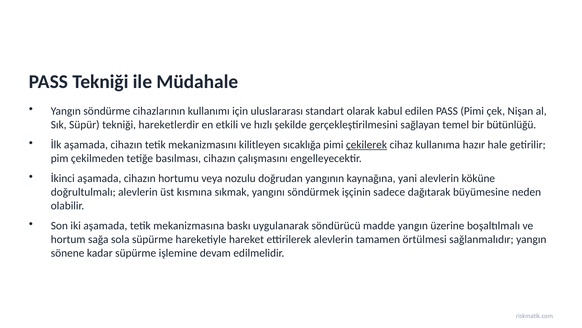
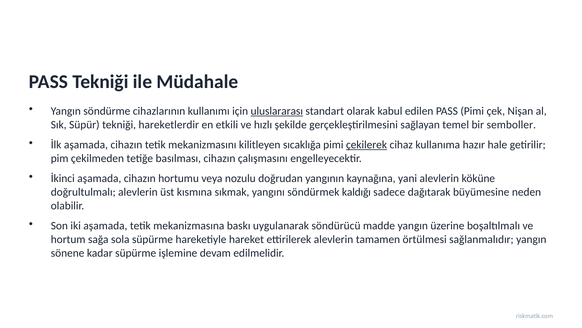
uluslararası underline: none -> present (277, 111)
bütünlüğü: bütünlüğü -> semboller (511, 124)
işçinin: işçinin -> kaldığı (356, 192)
